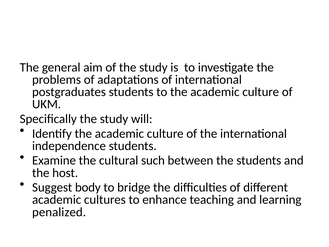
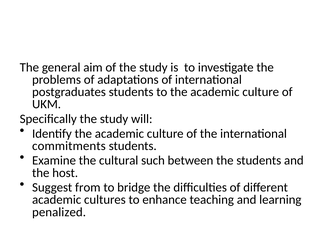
independence: independence -> commitments (69, 146)
body: body -> from (88, 187)
